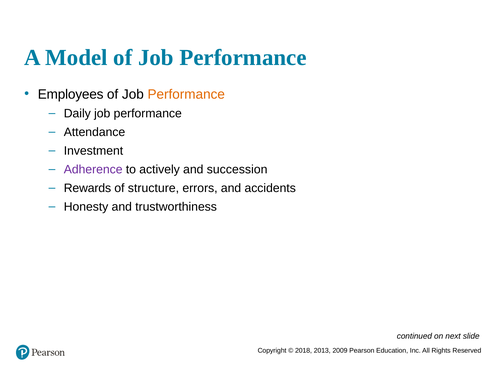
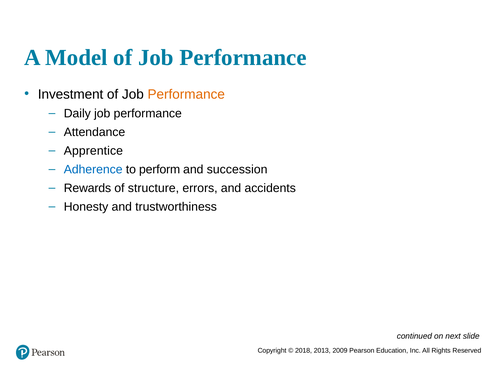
Employees: Employees -> Investment (71, 94)
Investment: Investment -> Apprentice (93, 151)
Adherence colour: purple -> blue (93, 169)
actively: actively -> perform (160, 169)
